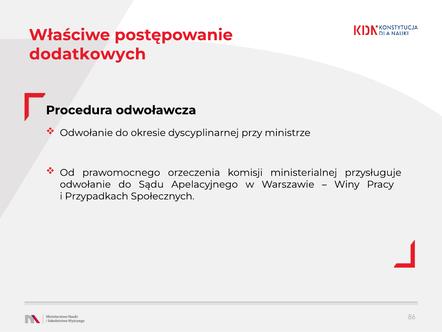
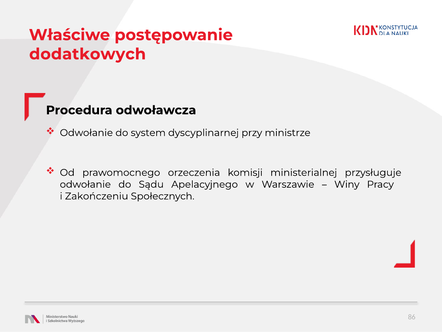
okresie: okresie -> system (148, 133)
Przypadkach: Przypadkach -> Zakończeniu (97, 196)
